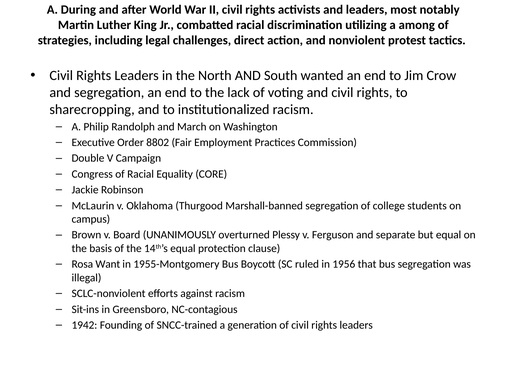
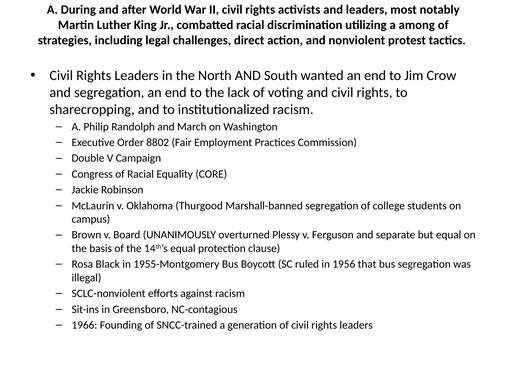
Want: Want -> Black (108, 264)
1942: 1942 -> 1966 (84, 324)
